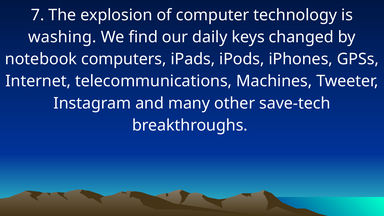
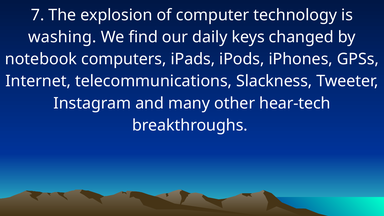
Machines: Machines -> Slackness (274, 81)
save-tech: save-tech -> hear-tech (295, 103)
